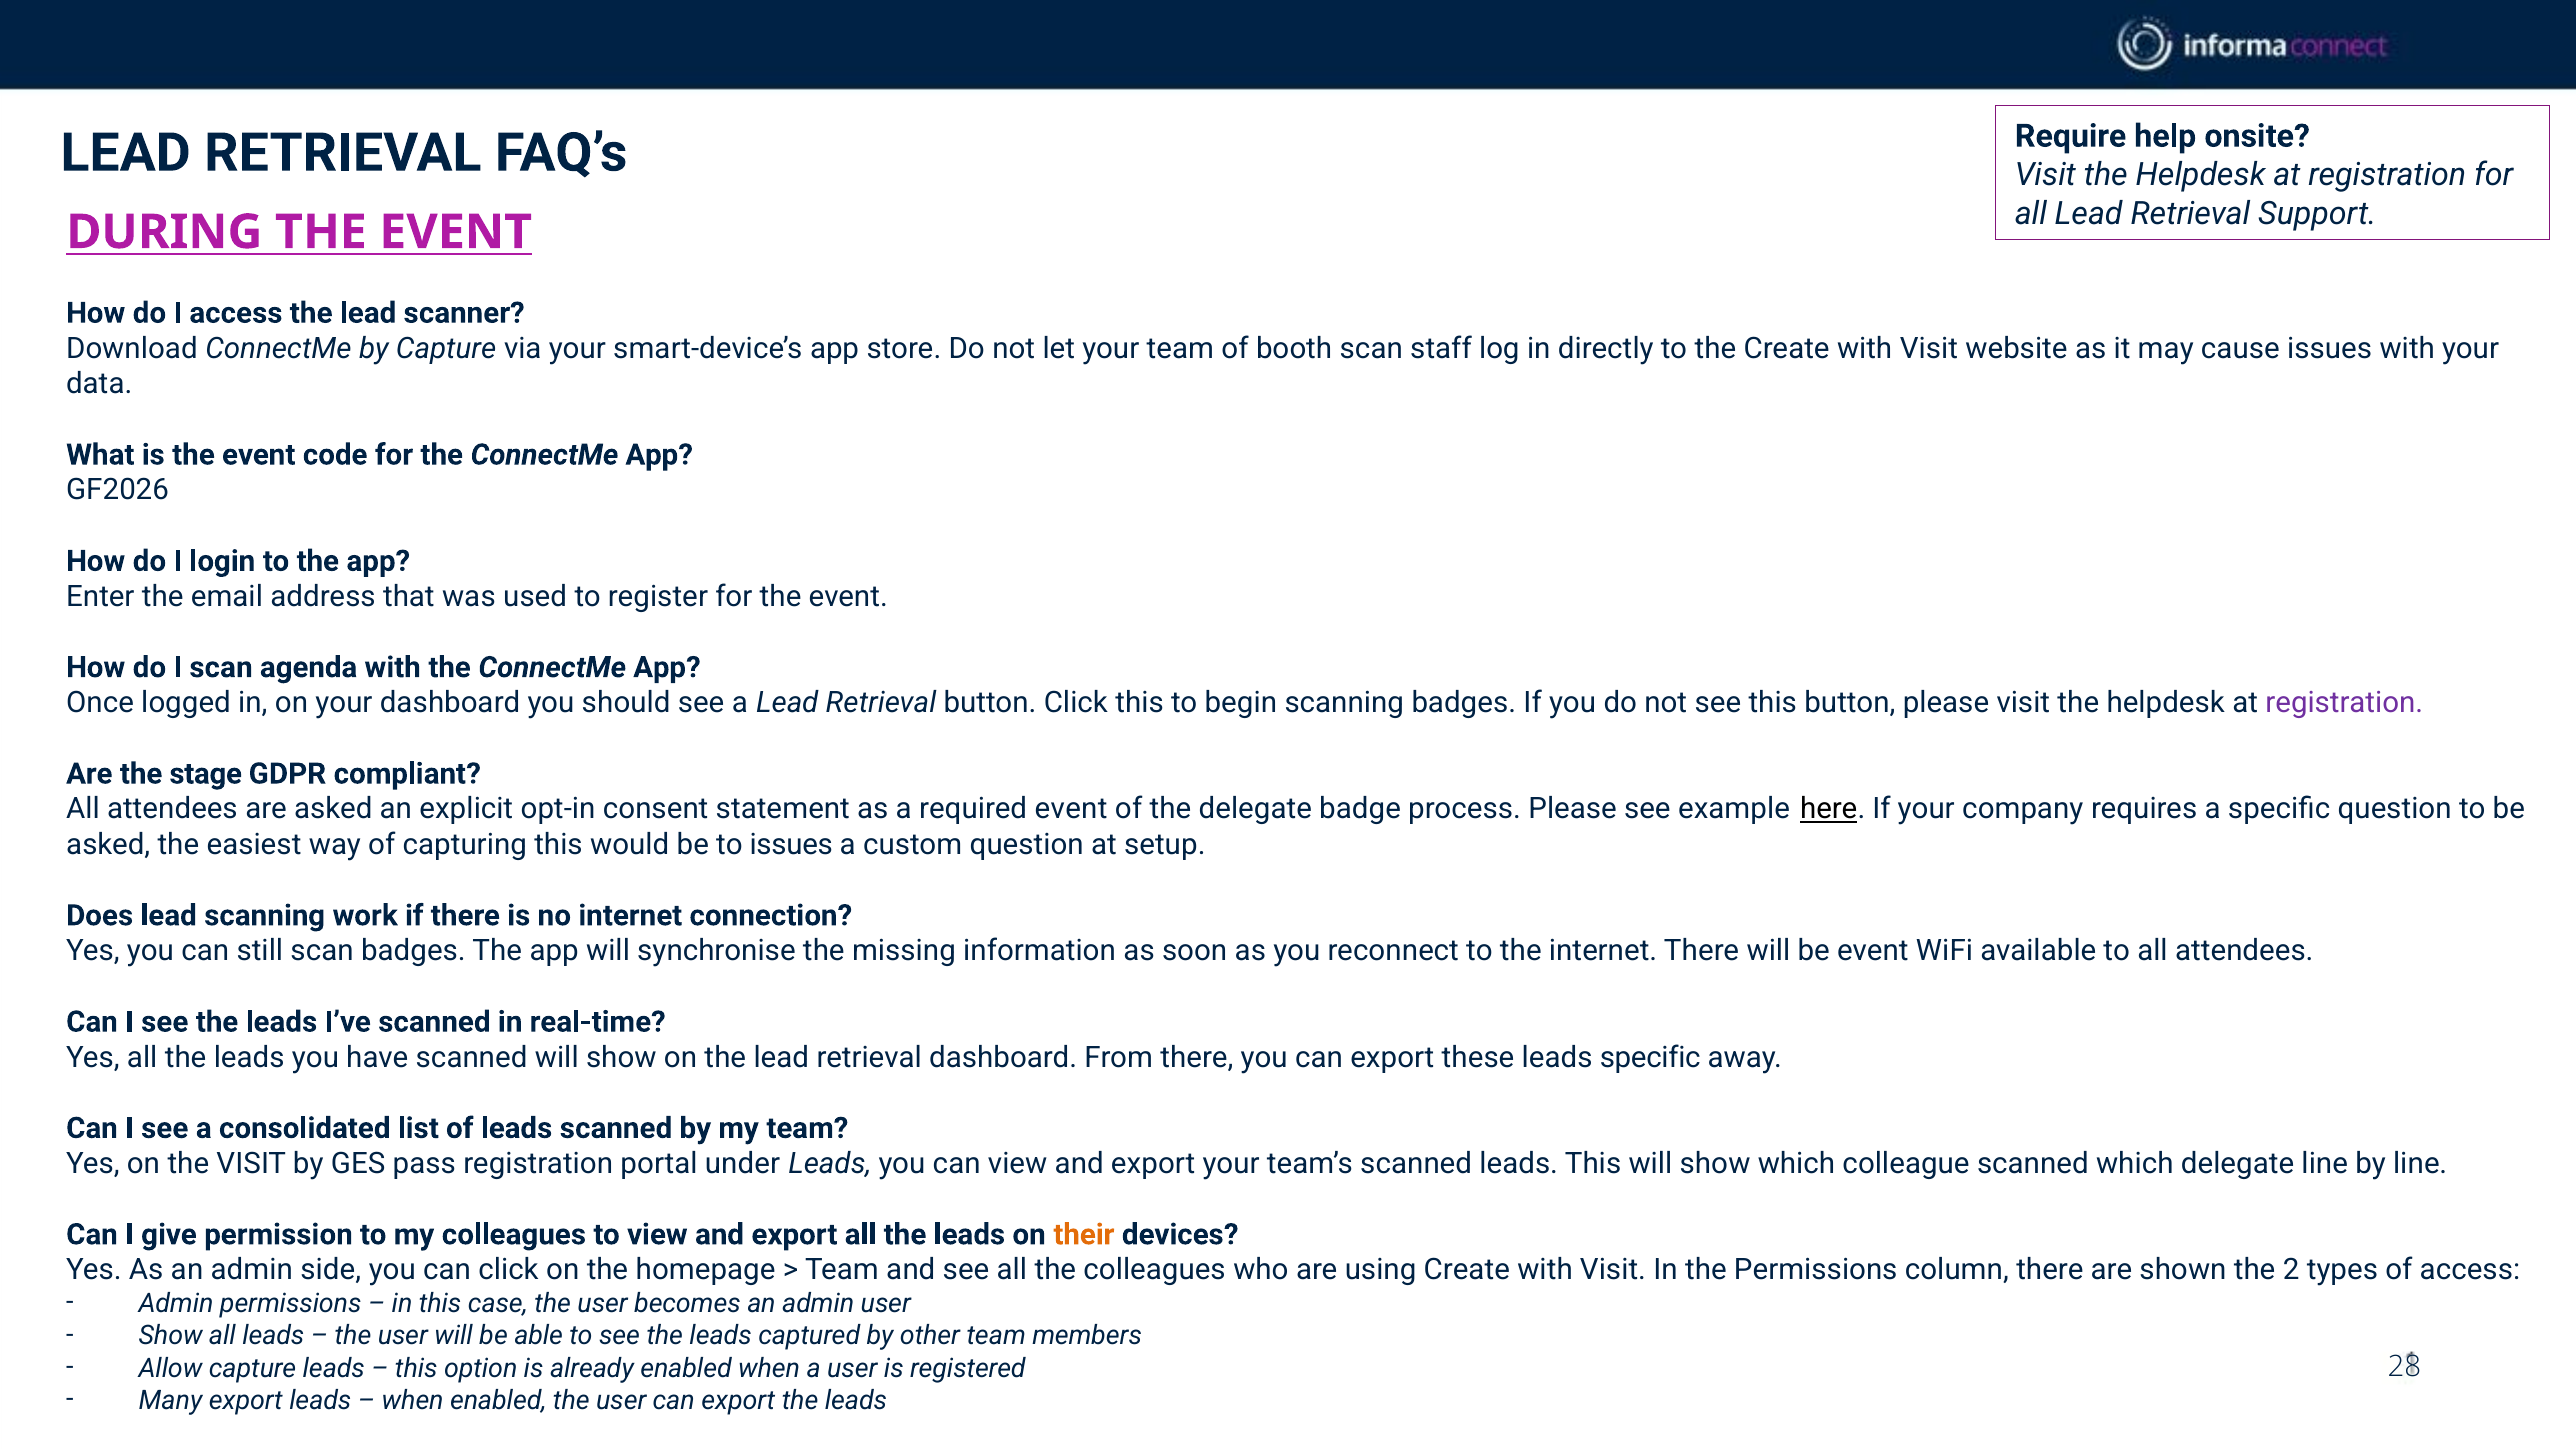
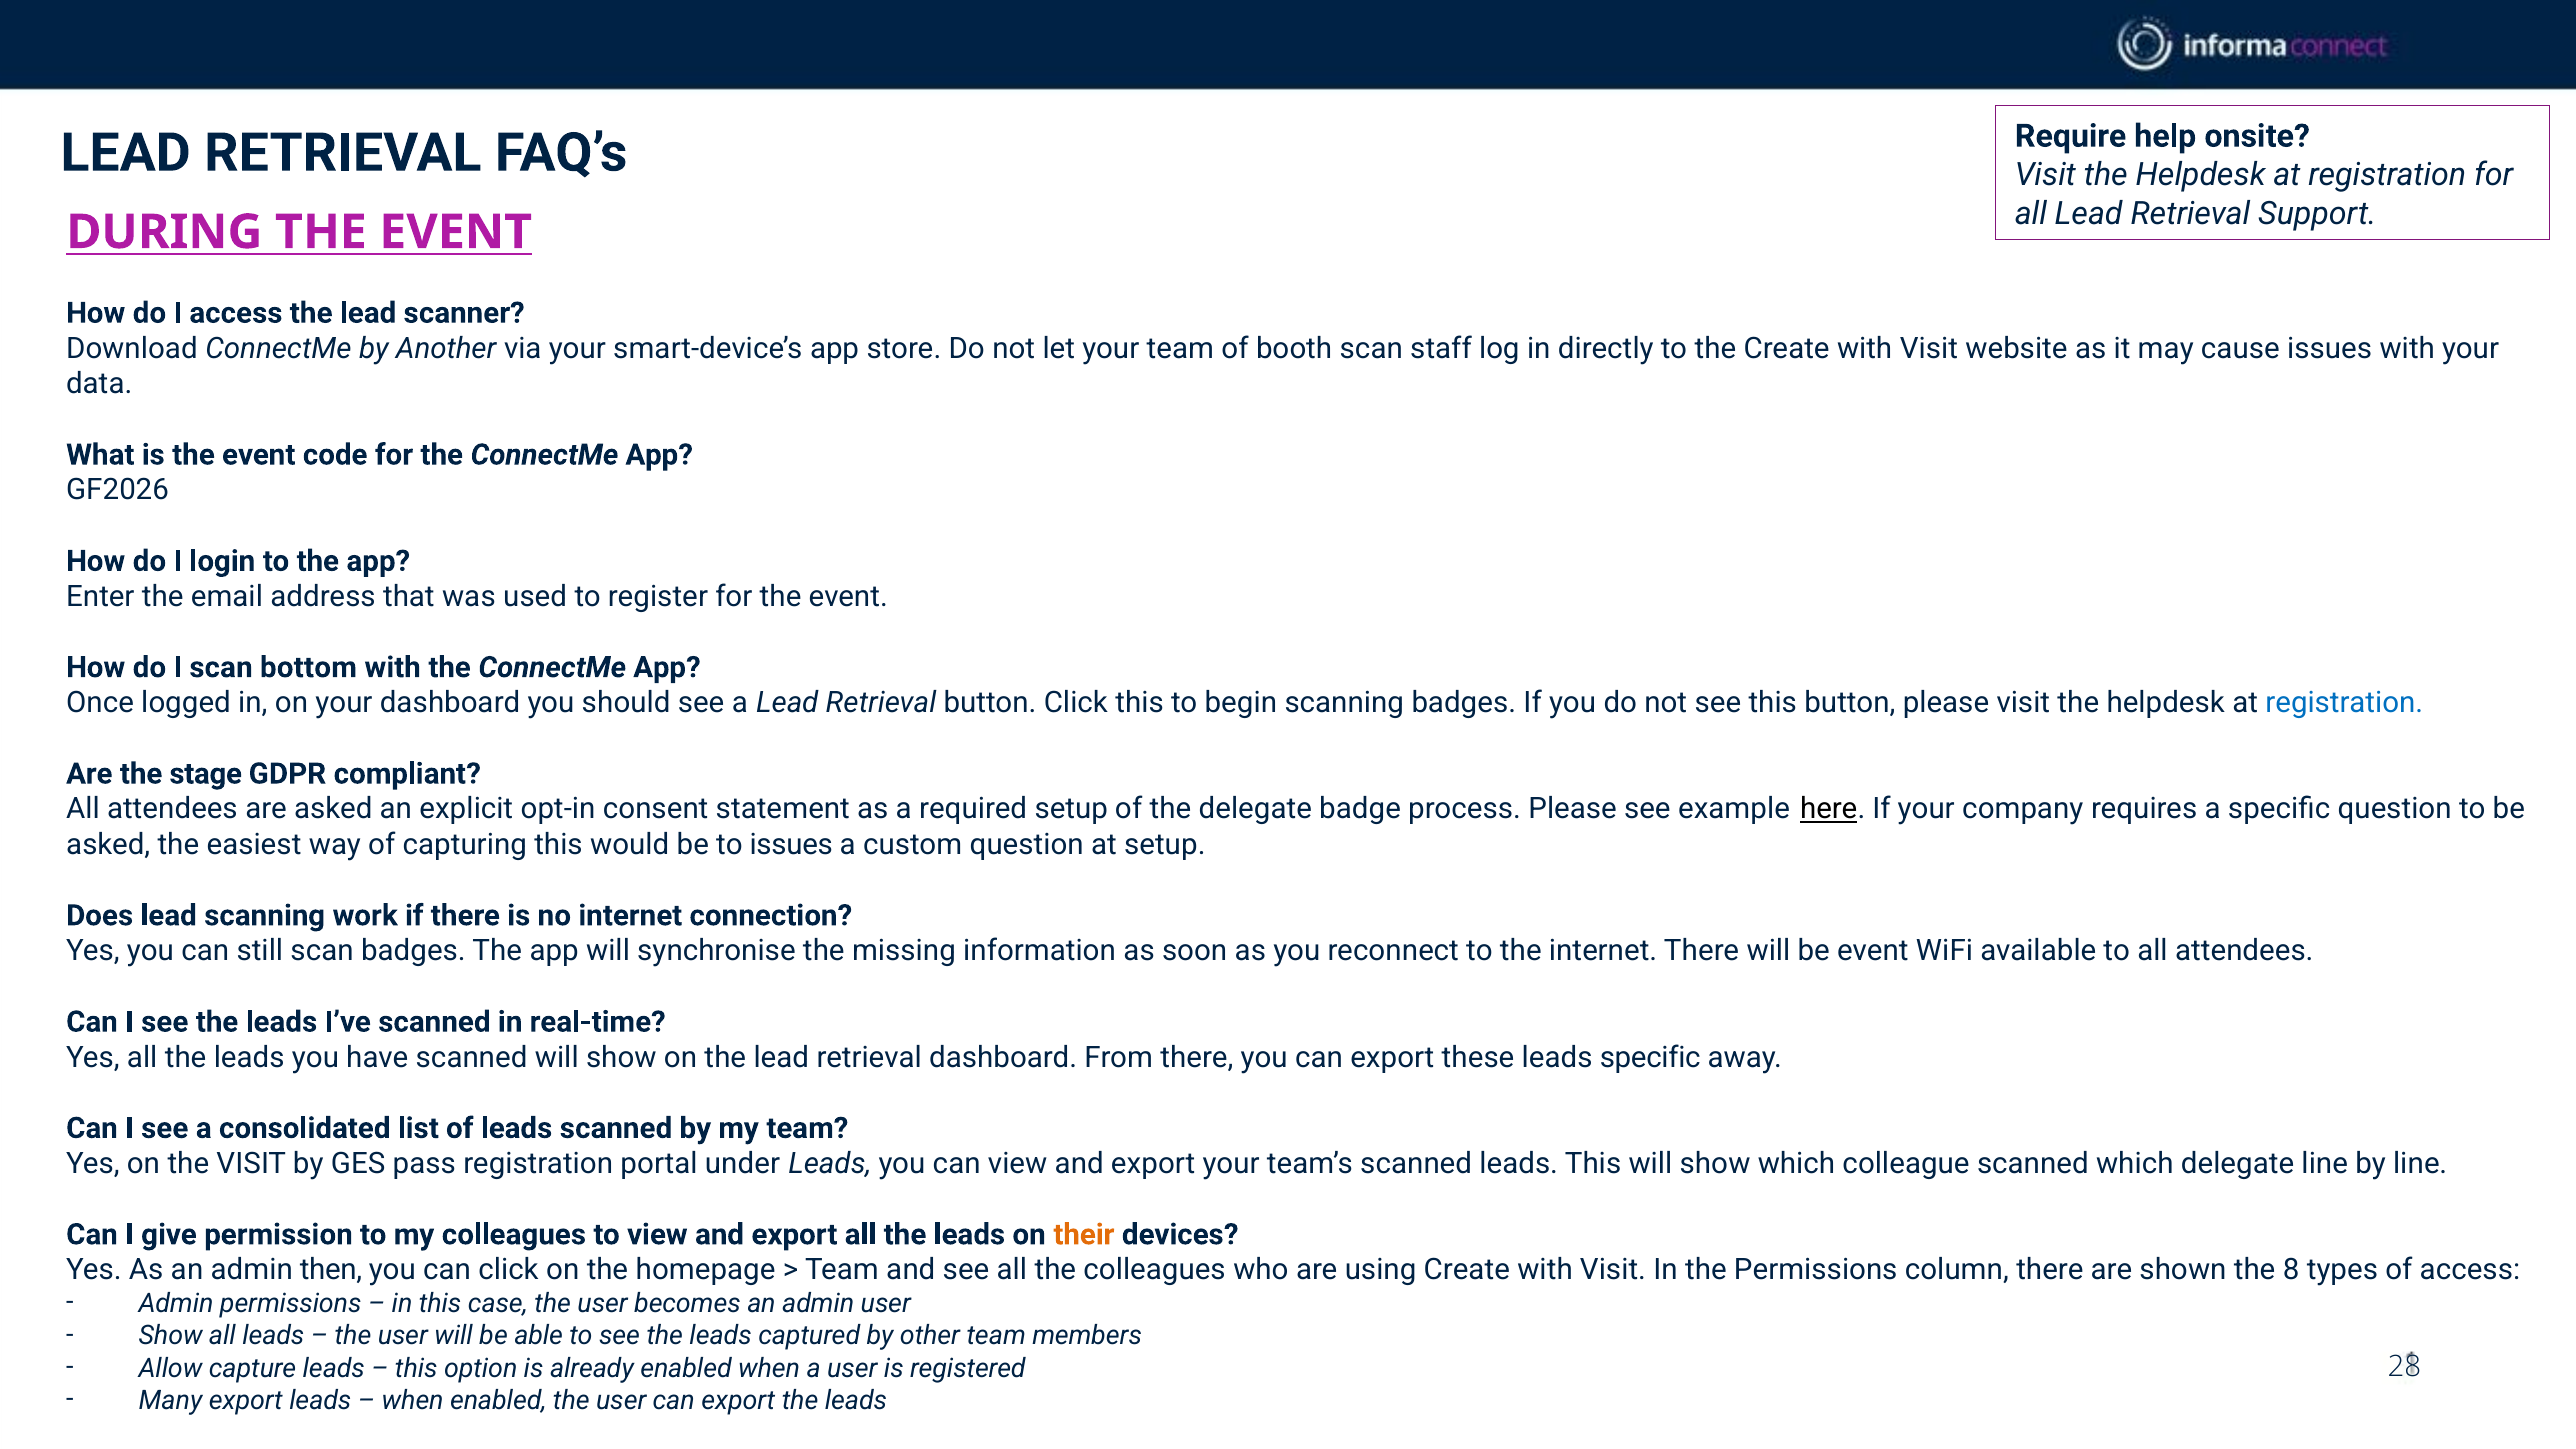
by Capture: Capture -> Another (446, 348)
agenda: agenda -> bottom (308, 667)
registration colour: purple -> blue (2344, 703)
required event: event -> setup (1071, 809)
side: side -> then (331, 1270)
2: 2 -> 8 (2291, 1270)
